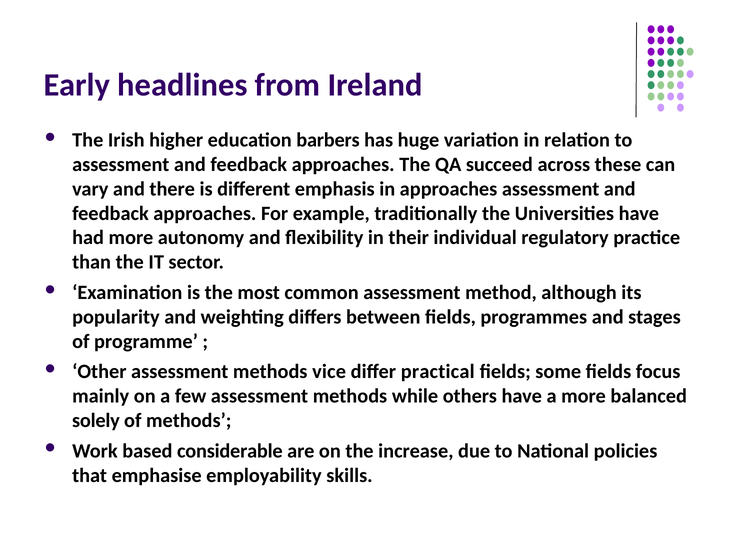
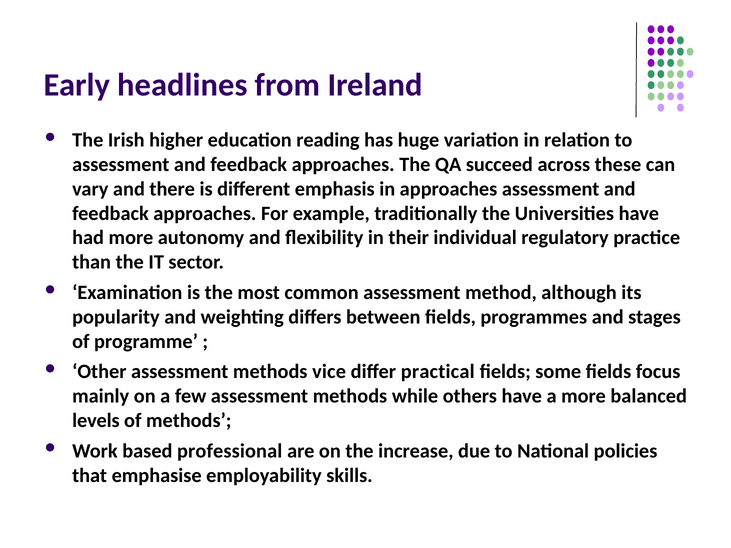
barbers: barbers -> reading (328, 140)
solely: solely -> levels (96, 421)
considerable: considerable -> professional (230, 451)
